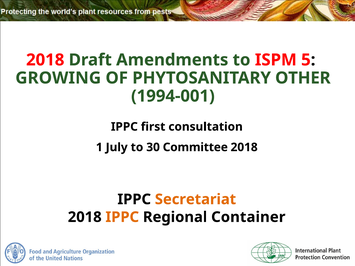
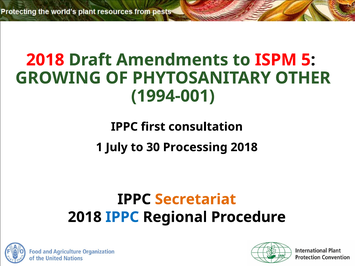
Committee: Committee -> Processing (195, 147)
IPPC colour: orange -> blue (122, 217)
Container: Container -> Procedure (248, 217)
